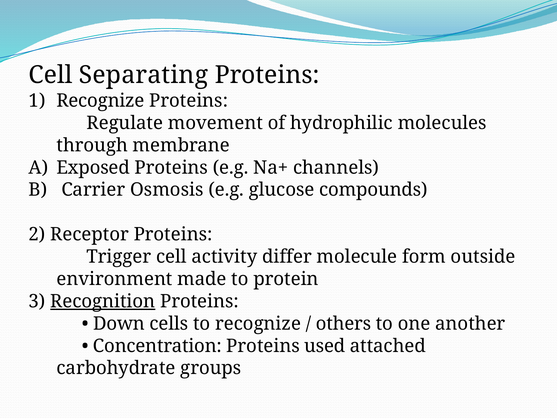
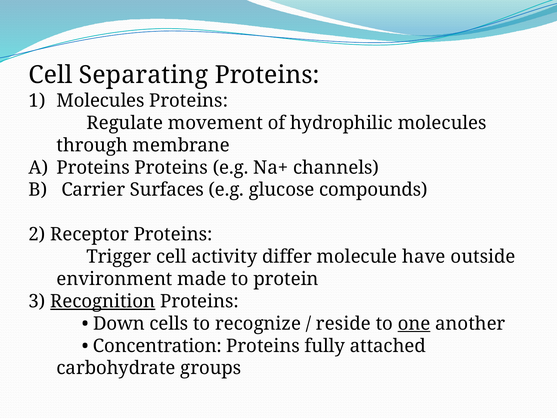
Recognize: Recognize -> Molecules (101, 101)
Exposed: Exposed -> Proteins (93, 167)
Osmosis: Osmosis -> Surfaces (167, 190)
form: form -> have (424, 257)
others: others -> reside (343, 323)
one underline: none -> present (414, 323)
used: used -> fully (325, 346)
